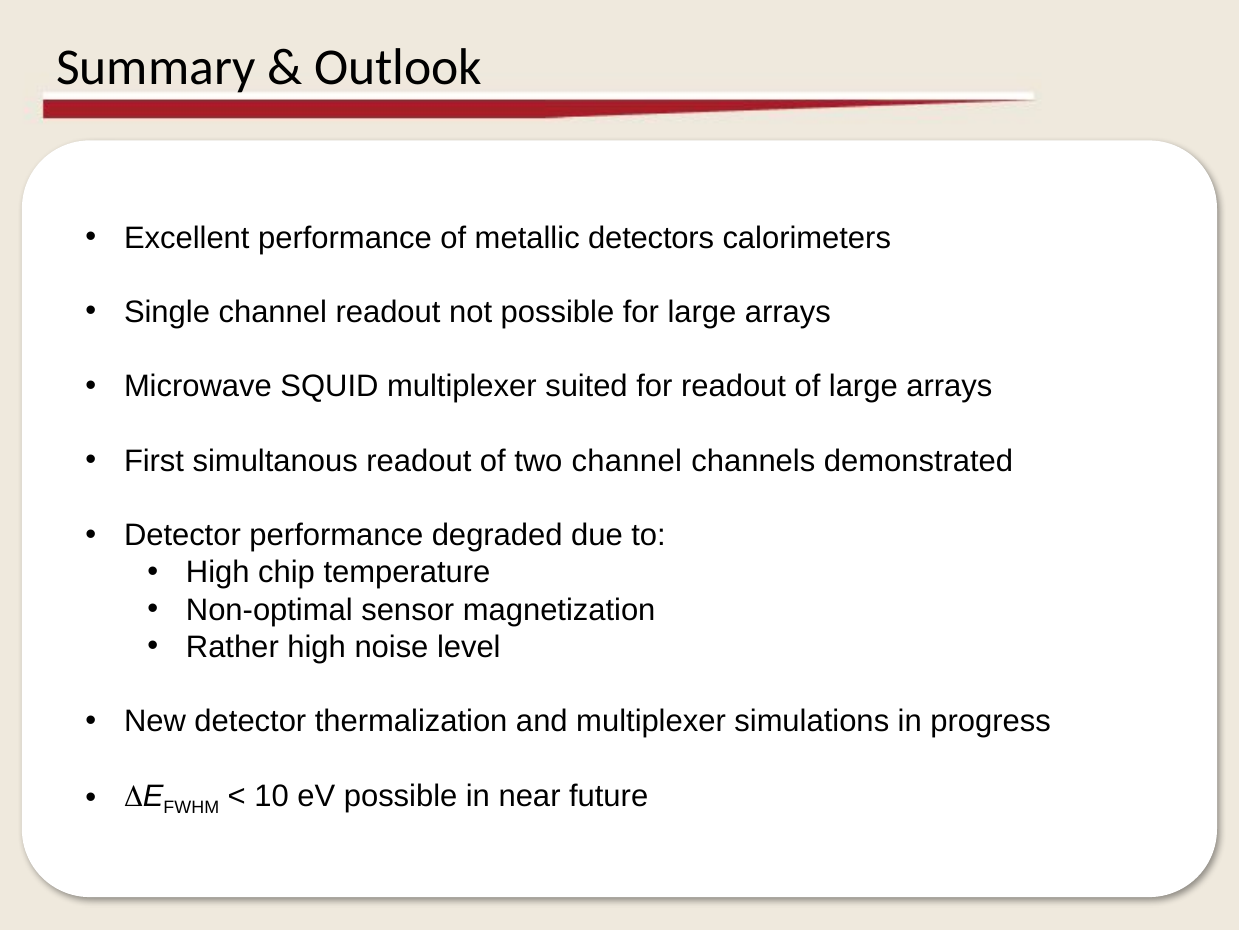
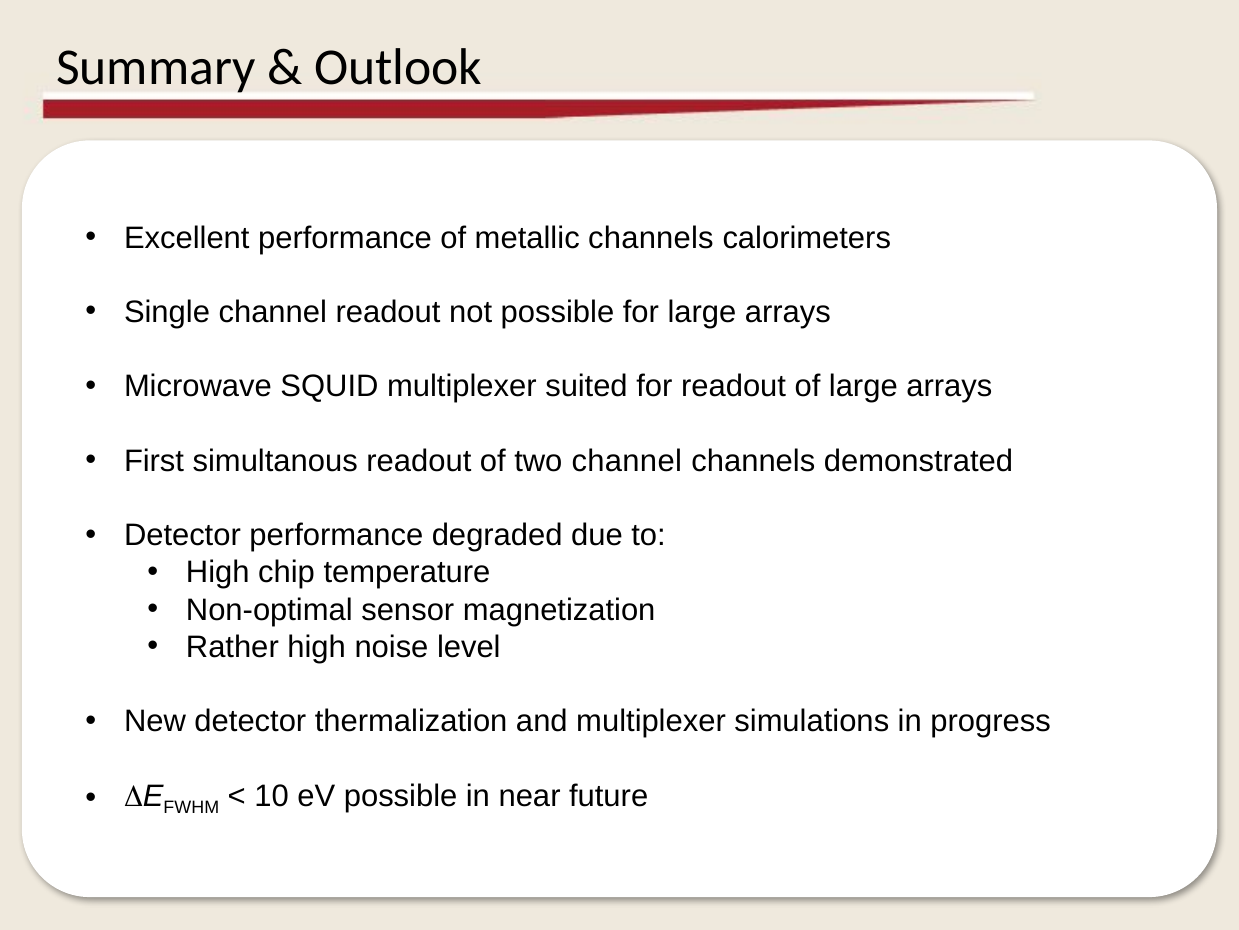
metallic detectors: detectors -> channels (651, 238)
